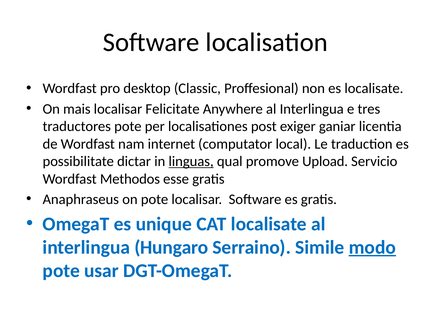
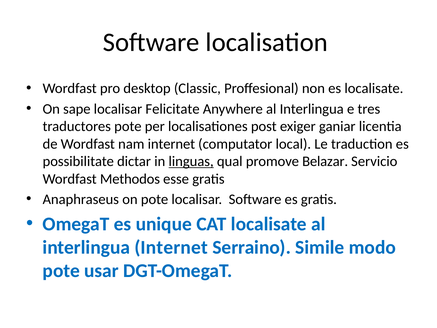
mais: mais -> sape (77, 109)
Upload: Upload -> Belazar (325, 161)
interlingua Hungaro: Hungaro -> Internet (171, 247)
modo underline: present -> none (372, 247)
